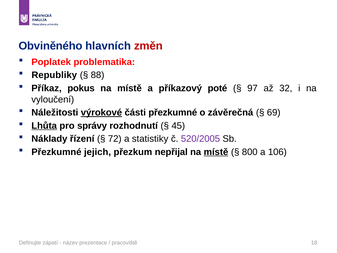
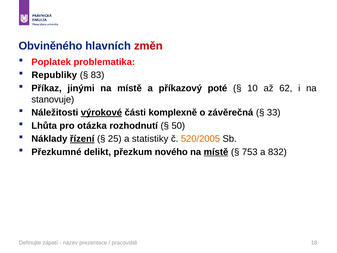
88: 88 -> 83 (98, 75)
pokus: pokus -> jinými (81, 88)
97: 97 -> 10 (252, 88)
32: 32 -> 62 (286, 88)
vyloučení: vyloučení -> stanovuje (53, 99)
části přezkumné: přezkumné -> komplexně (173, 112)
69: 69 -> 33 (274, 112)
Lhůta underline: present -> none (44, 126)
správy: správy -> otázka (92, 126)
45: 45 -> 50 (178, 126)
řízení underline: none -> present (82, 139)
72: 72 -> 25 (115, 139)
520/2005 colour: purple -> orange (200, 139)
jejich: jejich -> delikt (98, 152)
nepřijal: nepřijal -> nového (171, 152)
800: 800 -> 753 (250, 152)
106: 106 -> 832 (277, 152)
